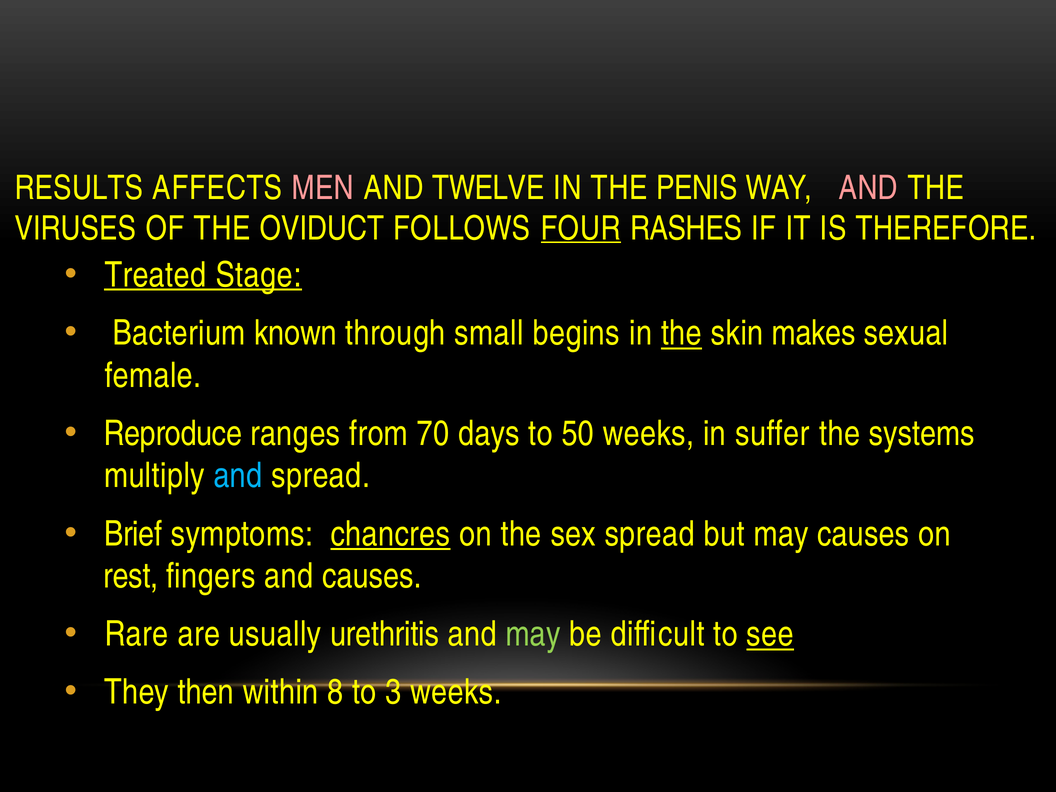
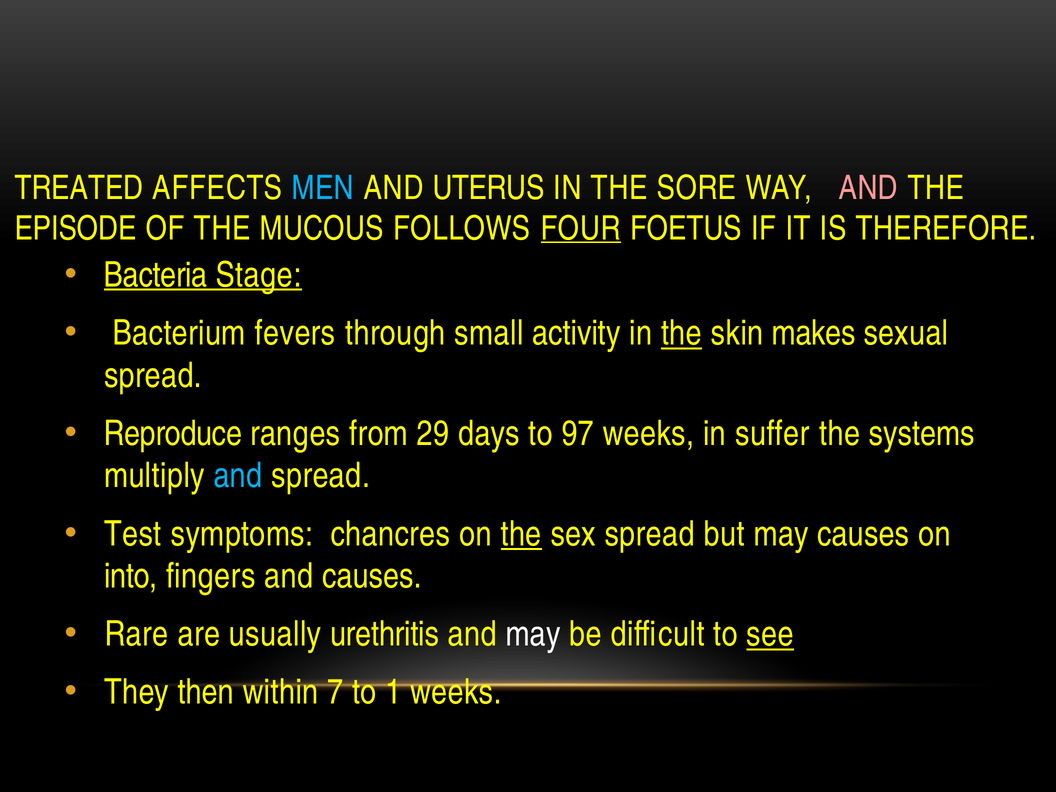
RESULTS: RESULTS -> TREATED (79, 188)
MEN colour: pink -> light blue (323, 188)
TWELVE: TWELVE -> UTERUS (489, 188)
PENIS: PENIS -> SORE (697, 188)
VIRUSES: VIRUSES -> EPISODE (76, 228)
OVIDUCT: OVIDUCT -> MUCOUS (322, 228)
RASHES: RASHES -> FOETUS (686, 228)
Treated: Treated -> Bacteria (156, 275)
known: known -> fevers (295, 333)
begins: begins -> activity (576, 333)
female: female -> spread (153, 376)
70: 70 -> 29 (433, 434)
50: 50 -> 97 (578, 434)
Brief: Brief -> Test (133, 534)
chancres underline: present -> none (390, 534)
the underline: none -> present (521, 534)
rest: rest -> into (131, 576)
may colour: light green -> white (533, 634)
8: 8 -> 7 (335, 692)
3: 3 -> 1 (393, 692)
